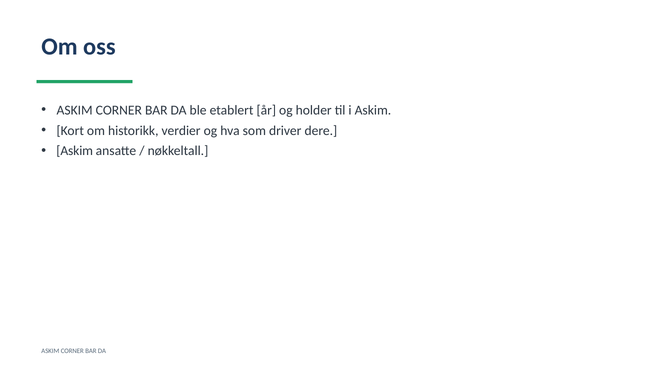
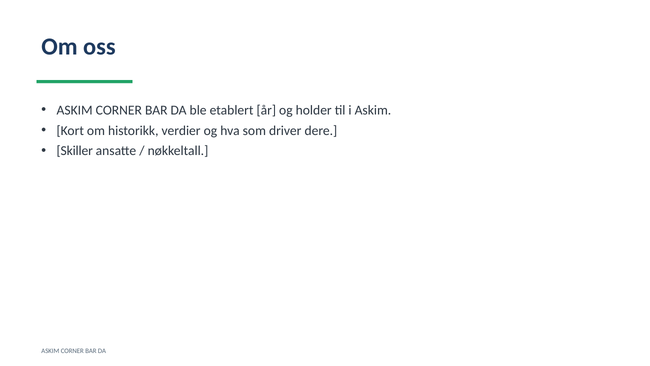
Askim: Askim -> Skiller (75, 151)
